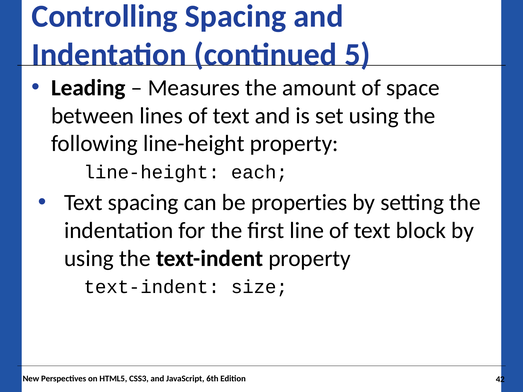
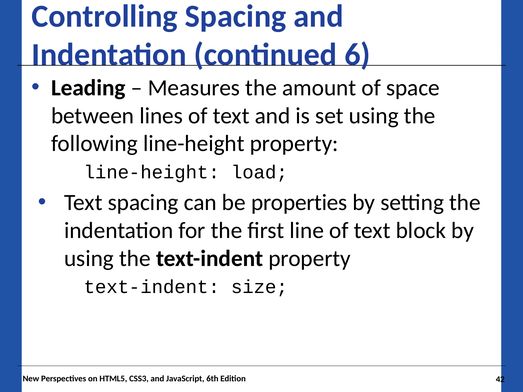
5: 5 -> 6 (357, 55)
each: each -> load (259, 172)
